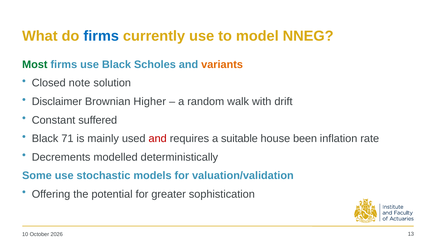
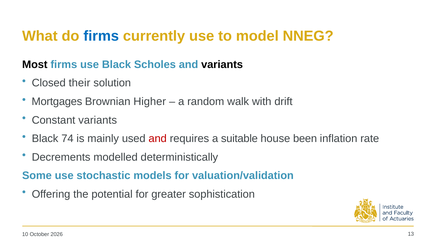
Most colour: green -> black (35, 65)
variants colour: orange -> black (222, 65)
note: note -> their (79, 83)
Disclaimer: Disclaimer -> Mortgages (57, 102)
Constant suffered: suffered -> variants (98, 120)
71: 71 -> 74 (67, 139)
